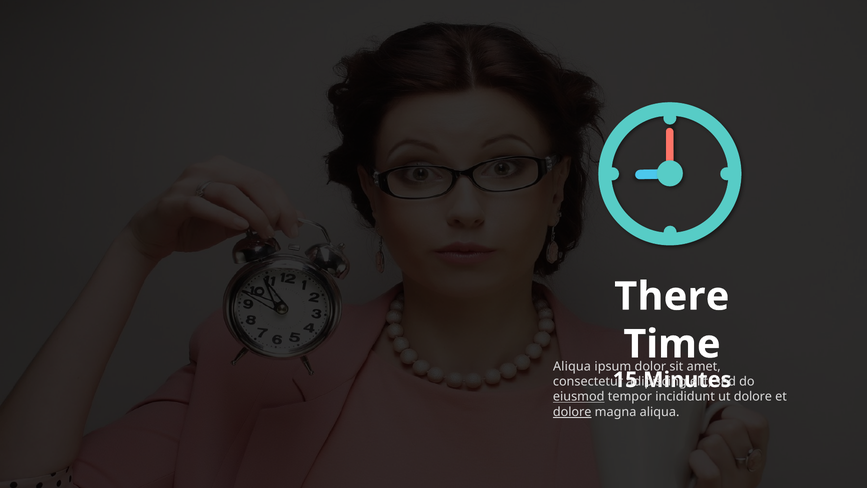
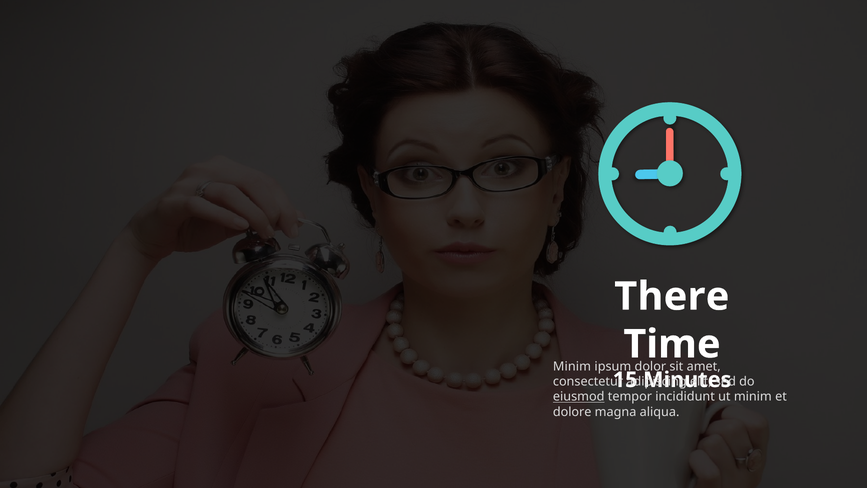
Aliqua: Aliqua -> Minim (572, 366)
dolore: dolore -> minim (753, 397)
dolore underline: present -> none (572, 412)
